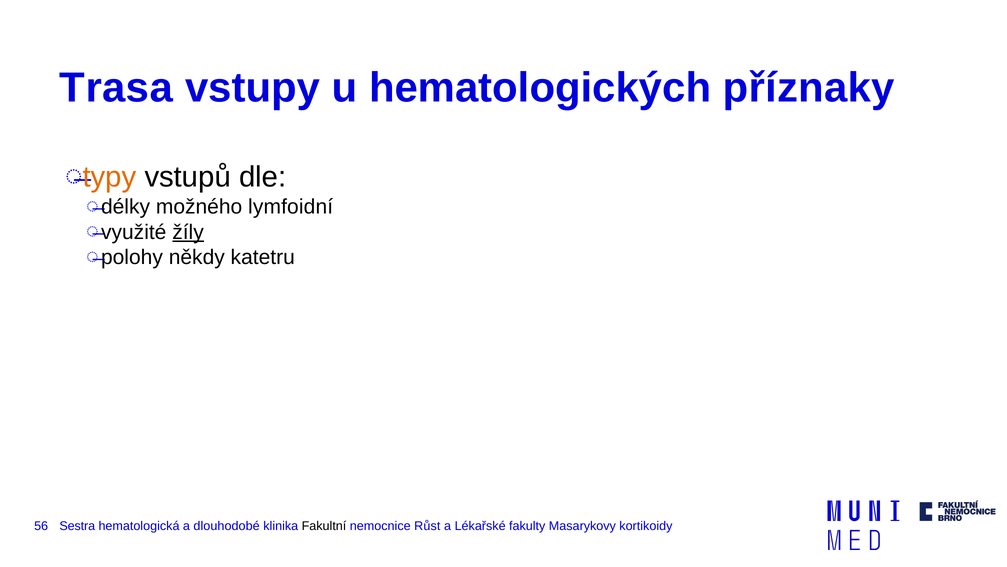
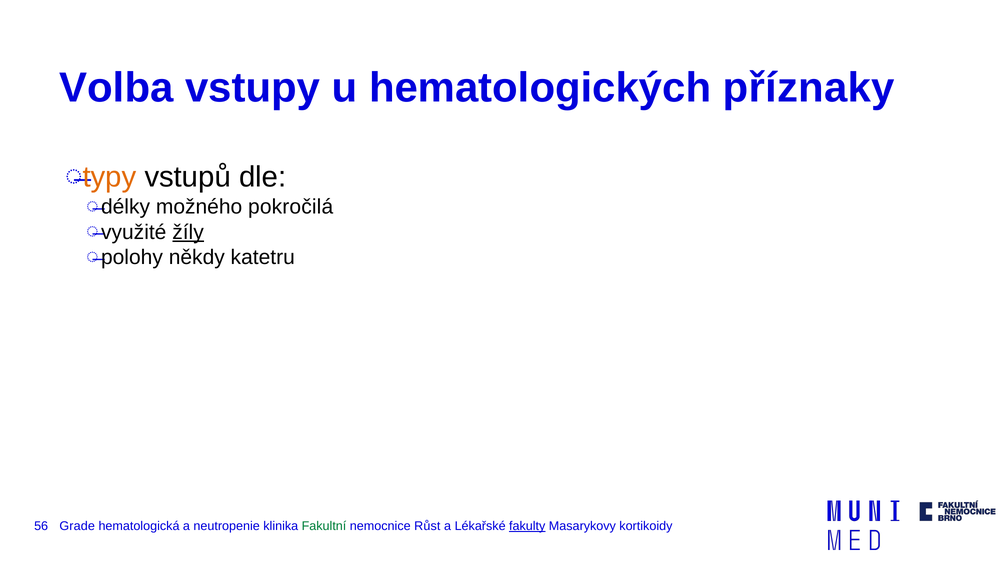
Trasa: Trasa -> Volba (116, 88)
lymfoidní: lymfoidní -> pokročilá (291, 207)
Sestra: Sestra -> Grade (77, 526)
dlouhodobé: dlouhodobé -> neutropenie (227, 526)
Fakultní colour: black -> green (324, 526)
fakulty underline: none -> present (527, 526)
